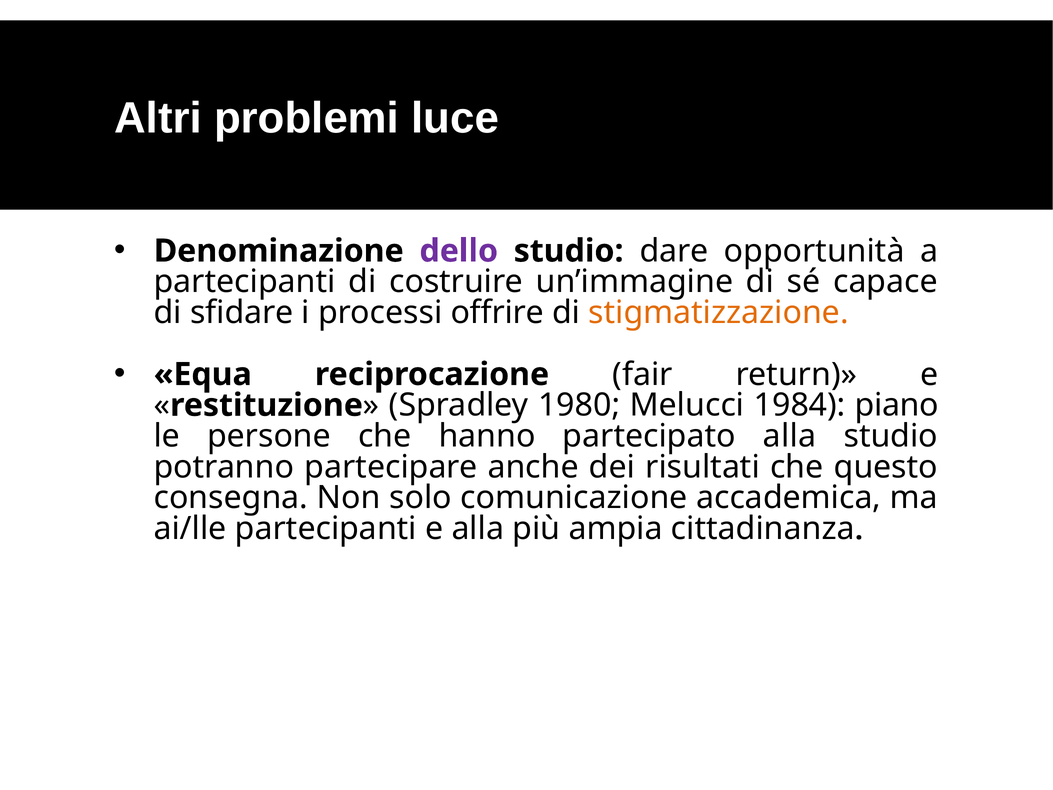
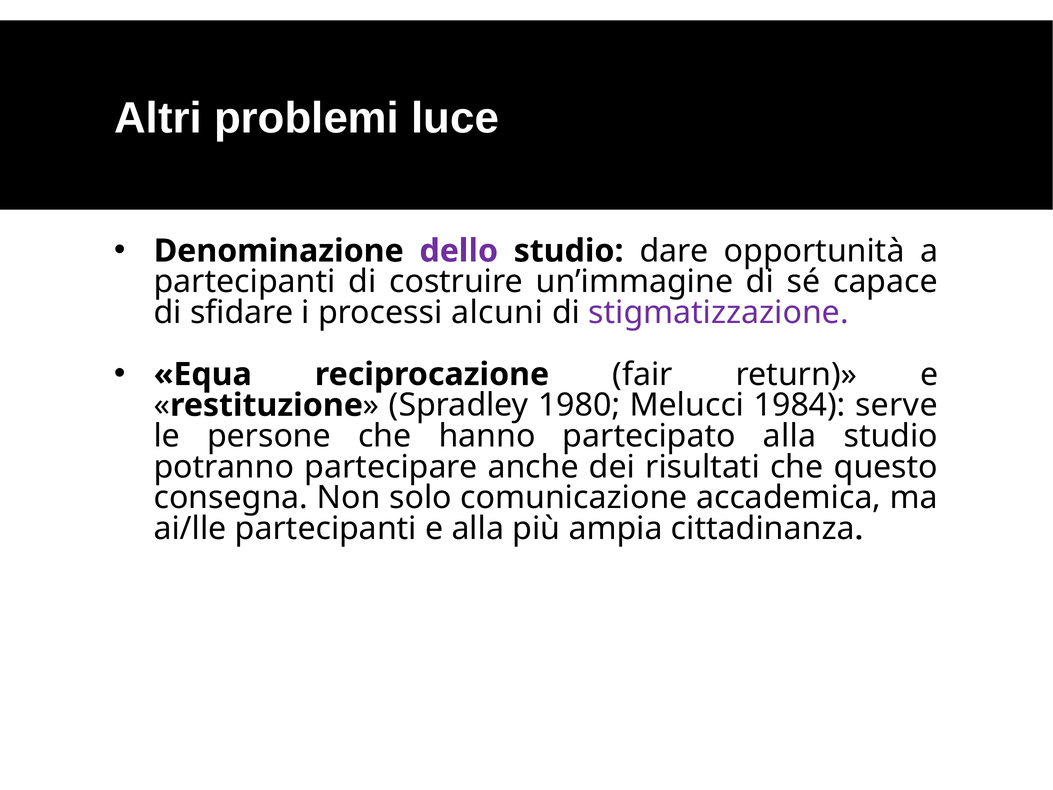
offrire: offrire -> alcuni (497, 313)
stigmatizzazione colour: orange -> purple (719, 313)
piano: piano -> serve (896, 405)
